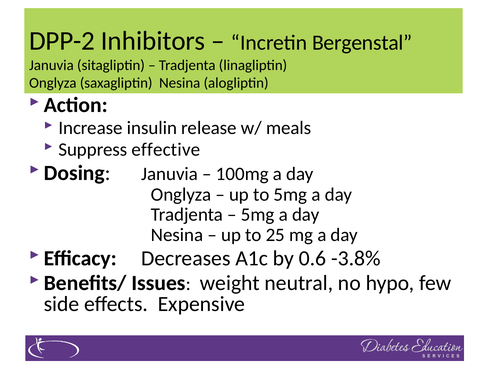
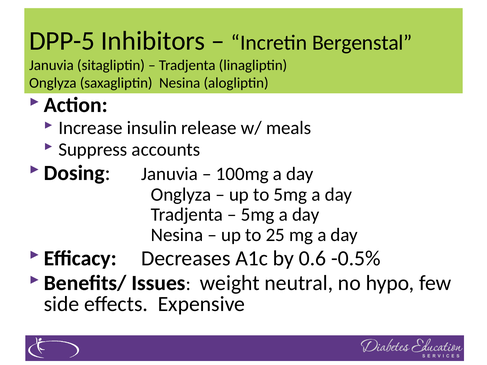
DPP-2: DPP-2 -> DPP-5 (62, 41)
effective: effective -> accounts (166, 150)
-3.8%: -3.8% -> -0.5% (356, 259)
